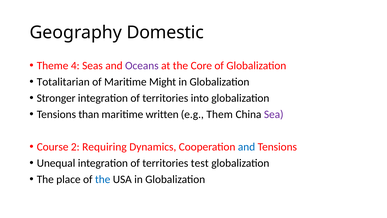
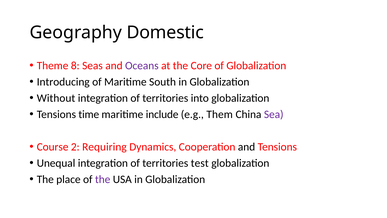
4: 4 -> 8 (75, 65)
Totalitarian: Totalitarian -> Introducing (63, 82)
Might: Might -> South (163, 82)
Stronger: Stronger -> Without (56, 98)
than: than -> time (89, 114)
written: written -> include (162, 114)
and colour: blue -> black (247, 147)
the colour: blue -> purple (103, 179)
